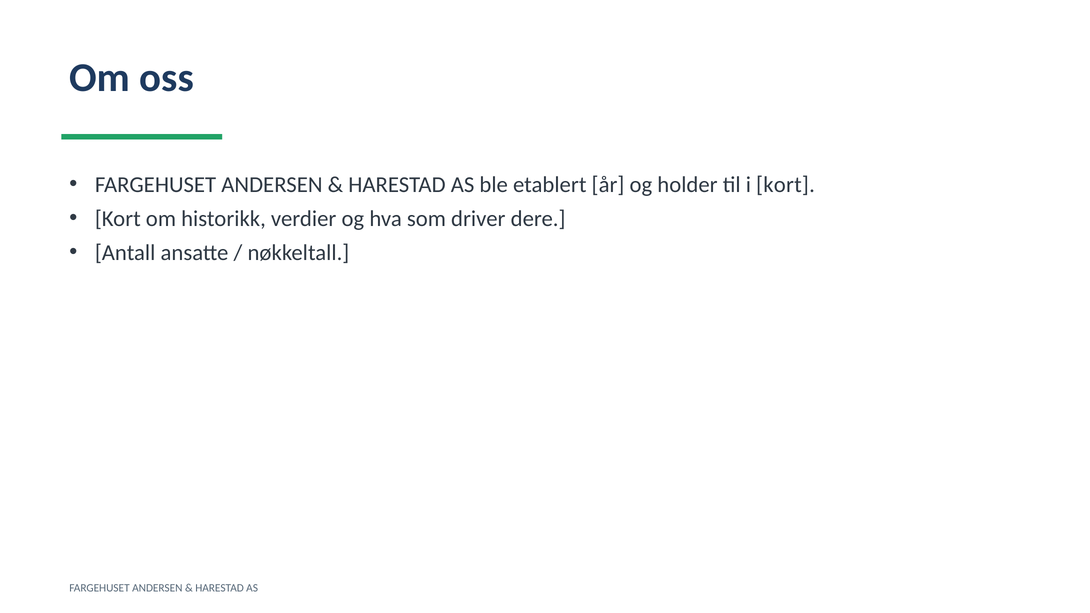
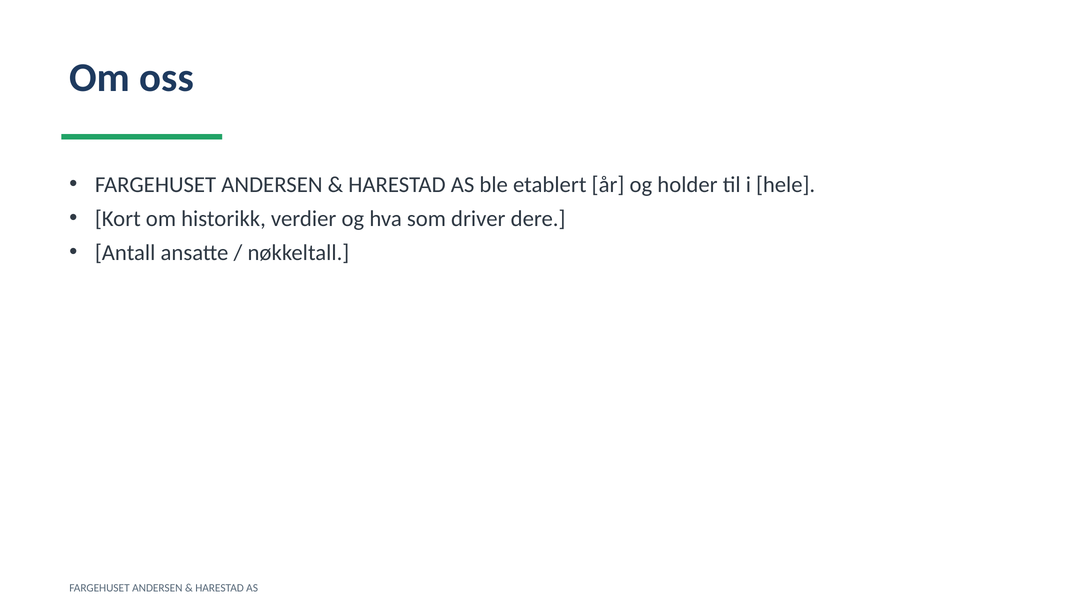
i kort: kort -> hele (786, 185)
